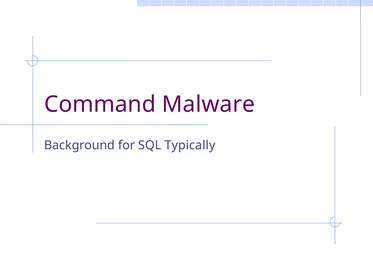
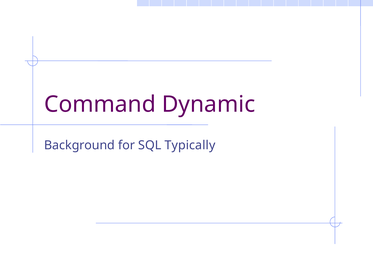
Malware: Malware -> Dynamic (208, 104)
